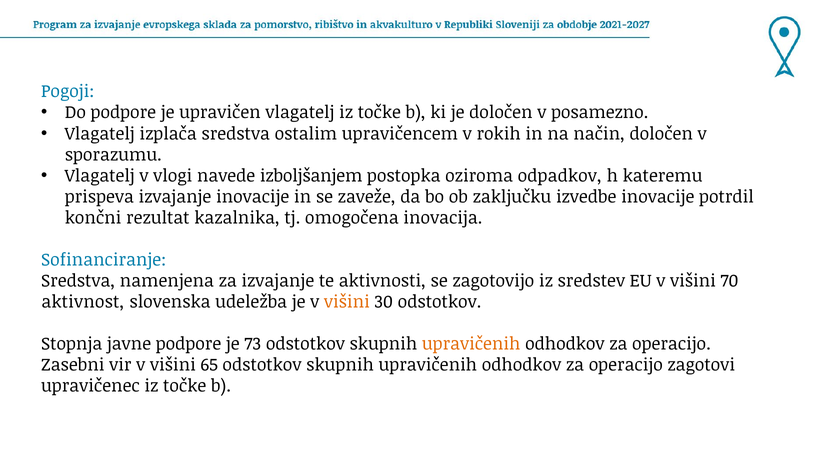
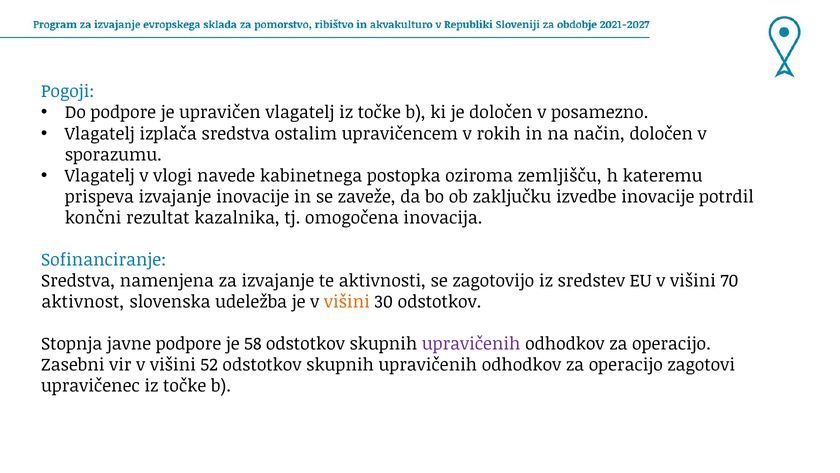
izboljšanjem: izboljšanjem -> kabinetnega (311, 176)
odpadkov: odpadkov -> zemljišču (560, 176)
73: 73 -> 58 (253, 344)
upravičenih colour: orange -> purple (471, 344)
65: 65 -> 52 (209, 365)
